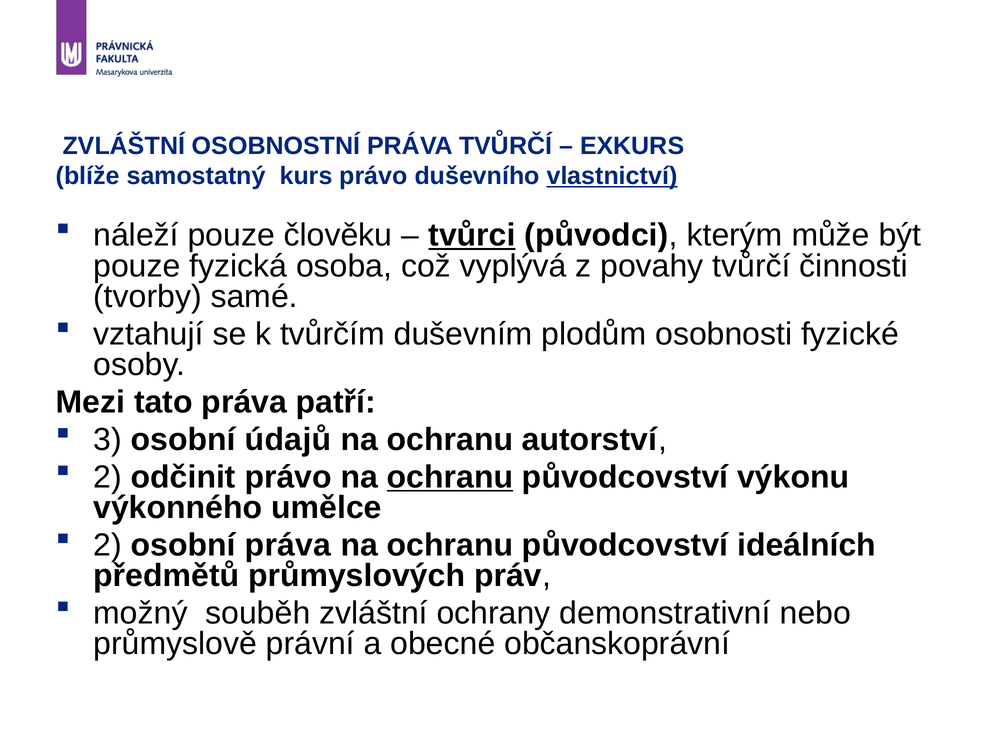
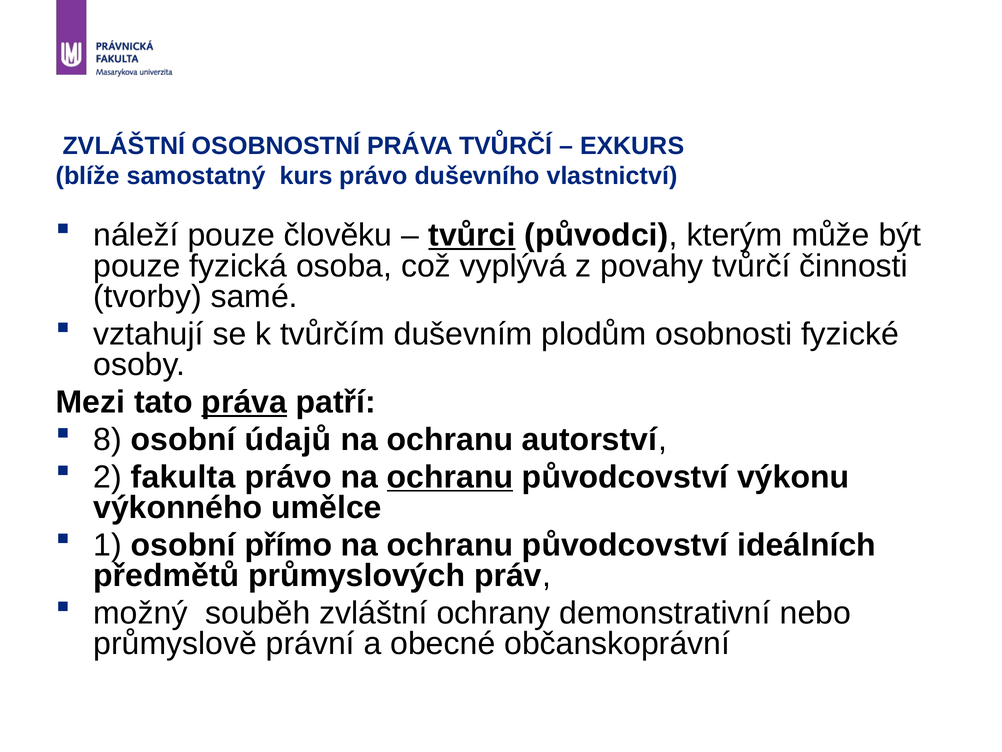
vlastnictví underline: present -> none (612, 176)
práva underline: none -> present (244, 402)
3: 3 -> 8 (108, 439)
odčinit: odčinit -> fakulta (183, 477)
2: 2 -> 1 (108, 545)
osobní práva: práva -> přímo (288, 545)
